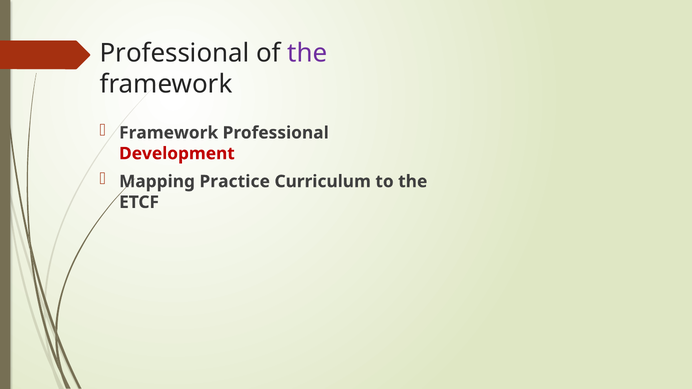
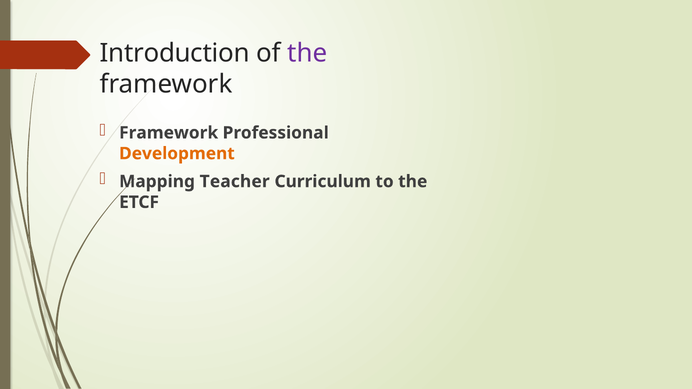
Professional: Professional -> Introduction (175, 53)
Development colour: red -> orange (177, 154)
Practice: Practice -> Teacher (235, 182)
